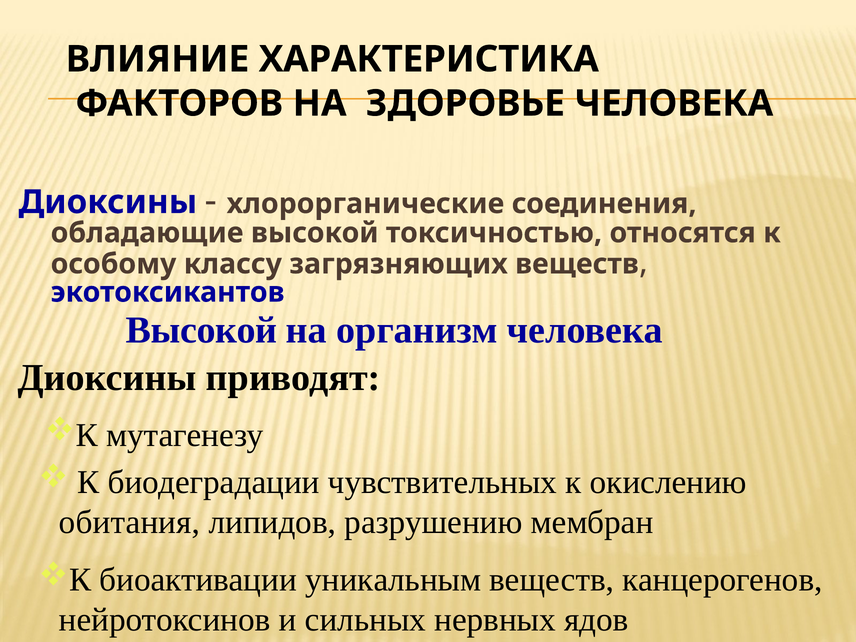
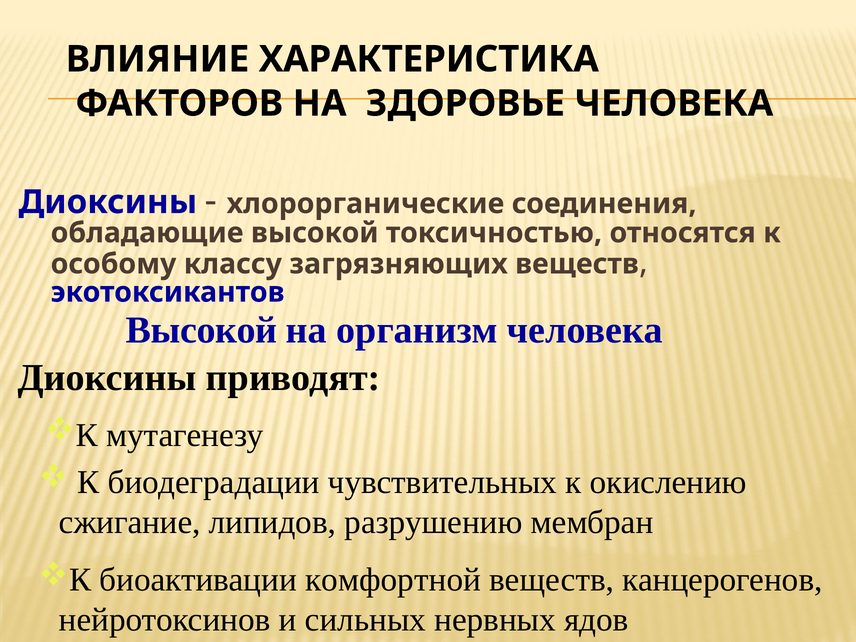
обитания: обитания -> сжигание (130, 522)
уникальным: уникальным -> комфортной (393, 580)
